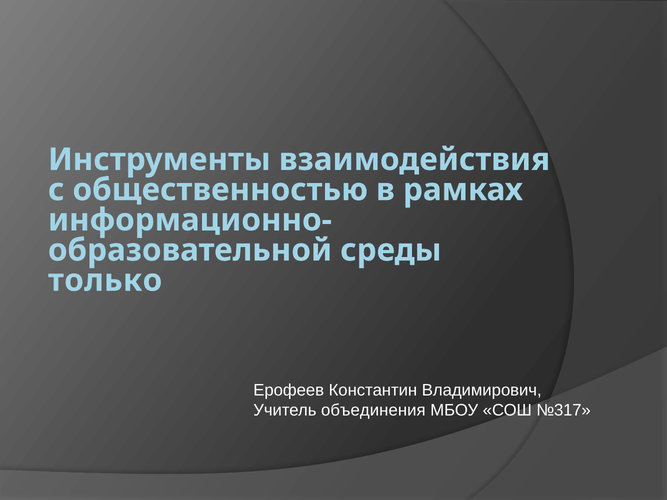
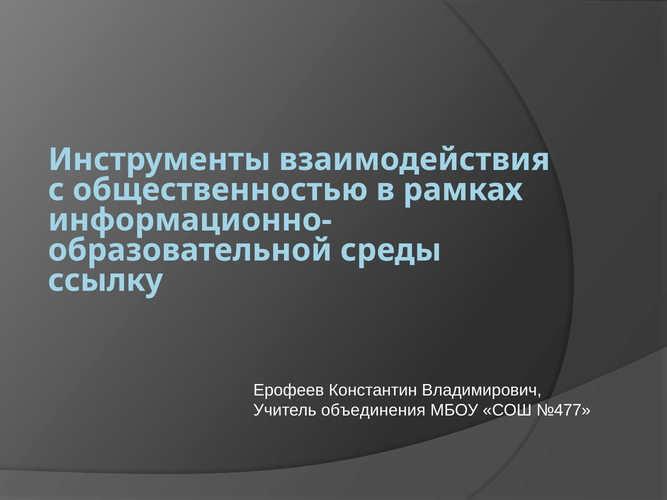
только: только -> ссылку (105, 281)
№317: №317 -> №477 (564, 411)
